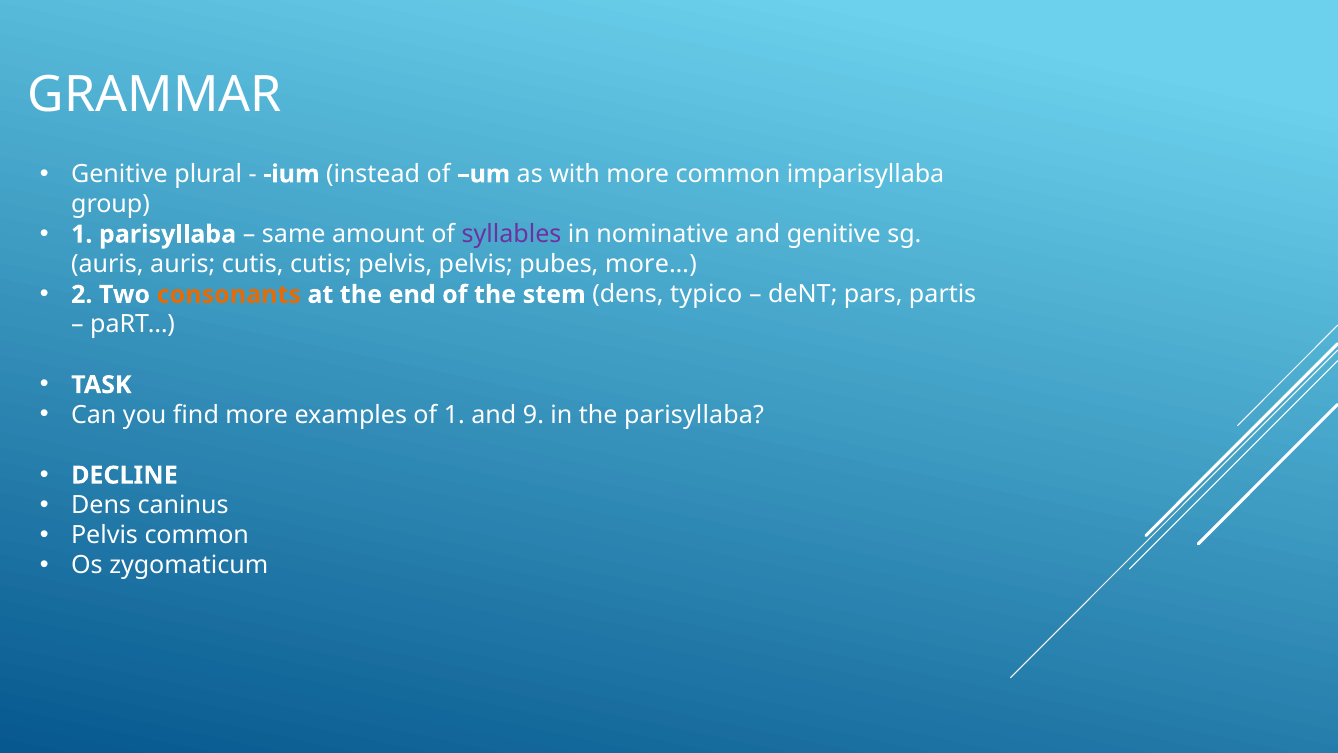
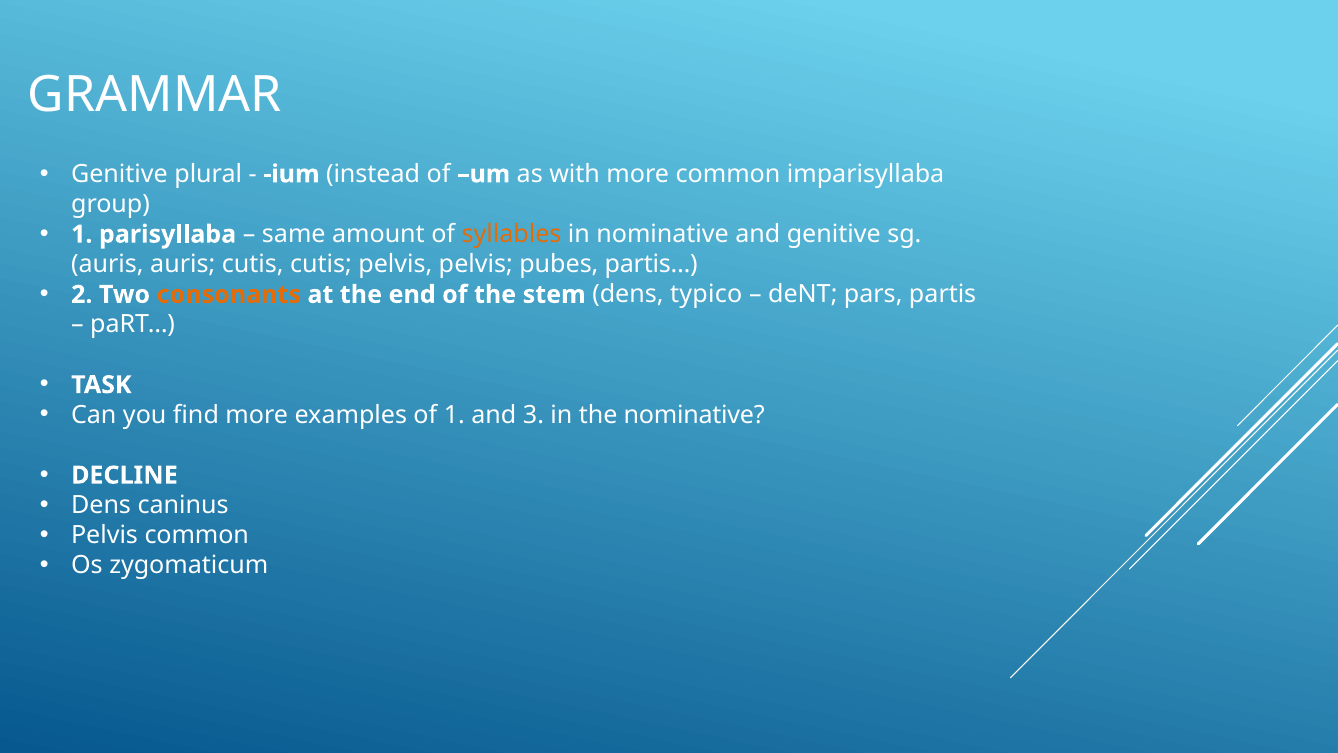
syllables colour: purple -> orange (511, 234)
more…: more… -> partis… (651, 264)
9: 9 -> 3 (533, 415)
the parisyllaba: parisyllaba -> nominative (694, 415)
